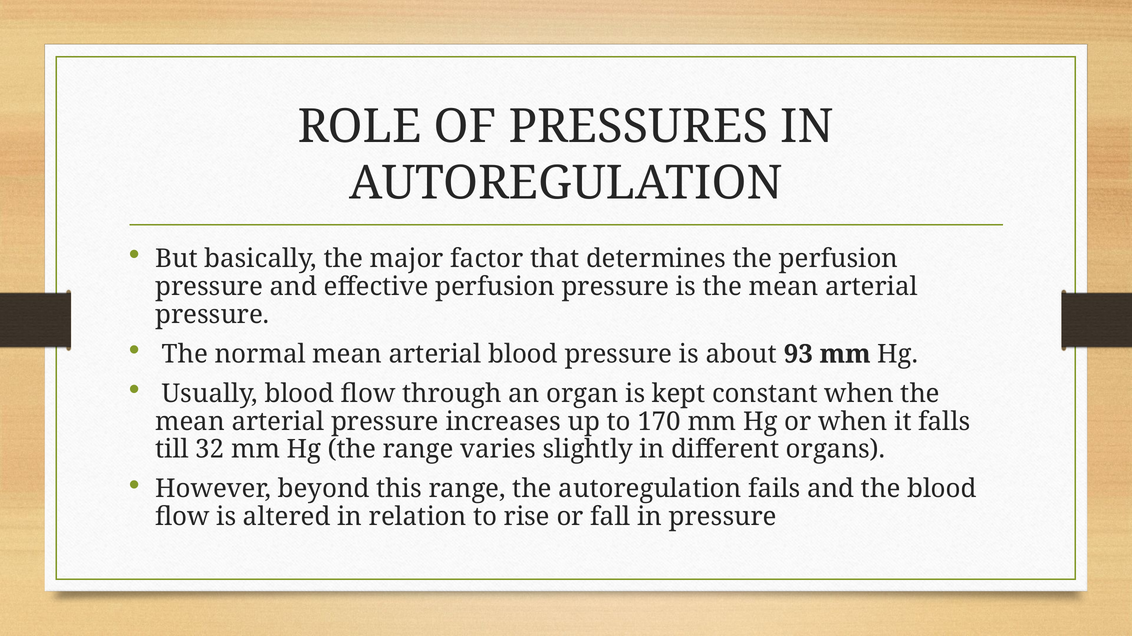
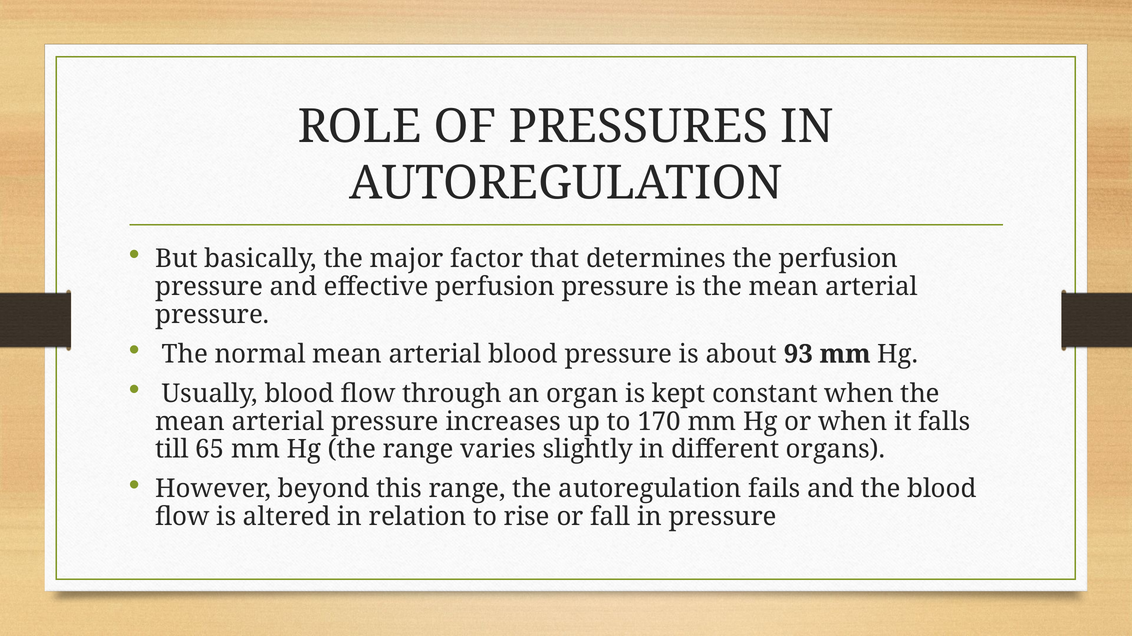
32: 32 -> 65 (210, 450)
